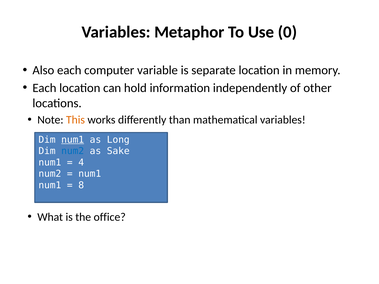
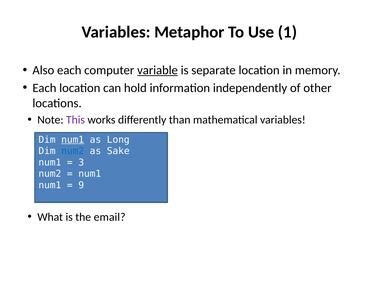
0: 0 -> 1 (287, 32)
variable underline: none -> present (157, 70)
This colour: orange -> purple (75, 120)
4: 4 -> 3 (81, 163)
8: 8 -> 9 (81, 185)
office: office -> email (110, 217)
